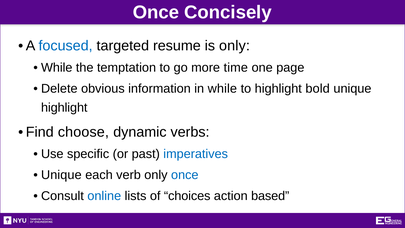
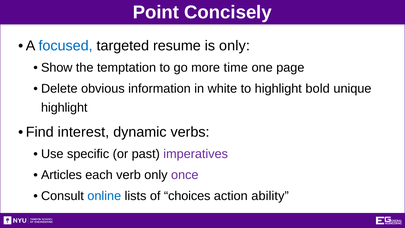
Once: Once -> Point (156, 12)
While: While -> Show (57, 68)
in while: while -> white (222, 89)
choose: choose -> interest (83, 132)
imperatives colour: blue -> purple (196, 154)
Unique: Unique -> Articles (61, 175)
once colour: blue -> purple (185, 175)
based: based -> ability (270, 196)
